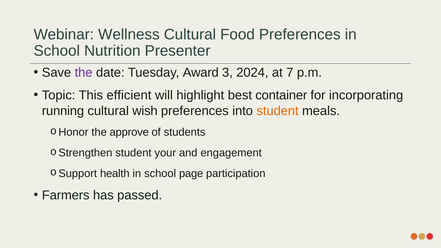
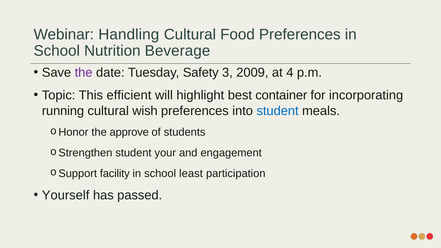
Wellness: Wellness -> Handling (129, 35)
Presenter: Presenter -> Beverage (178, 51)
Award: Award -> Safety (201, 73)
2024: 2024 -> 2009 (252, 73)
7: 7 -> 4 (290, 73)
student colour: orange -> blue (278, 111)
health: health -> facility (115, 173)
page: page -> least (191, 173)
Farmers: Farmers -> Yourself (66, 195)
